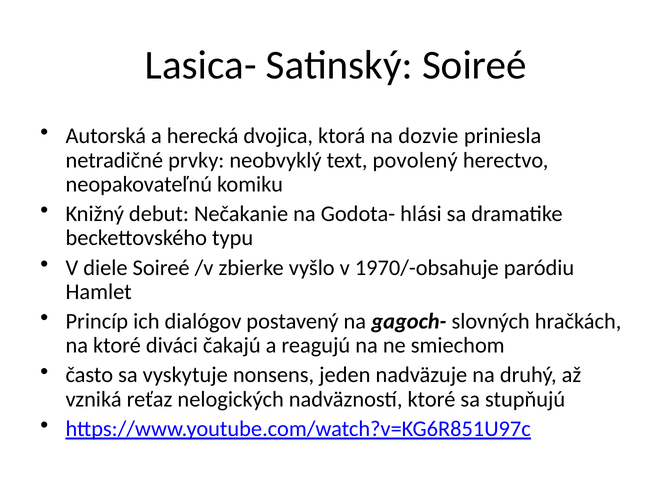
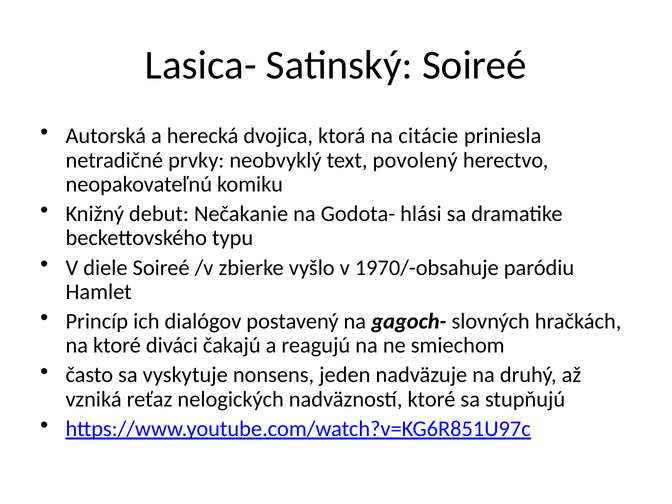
dozvie: dozvie -> citácie (428, 136)
